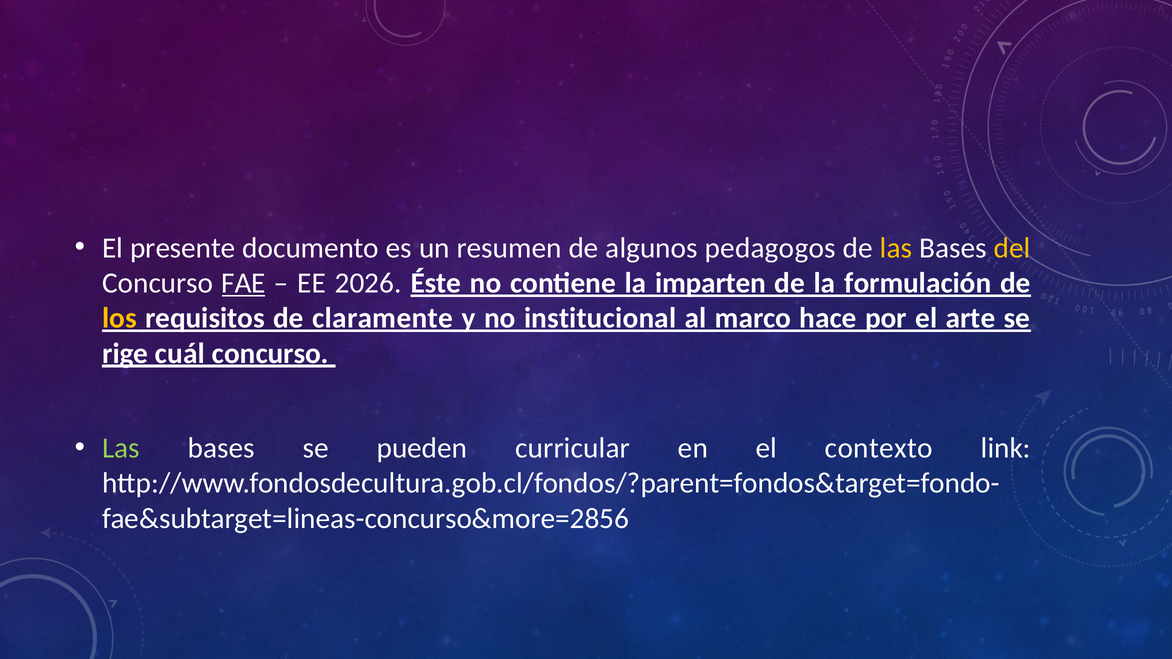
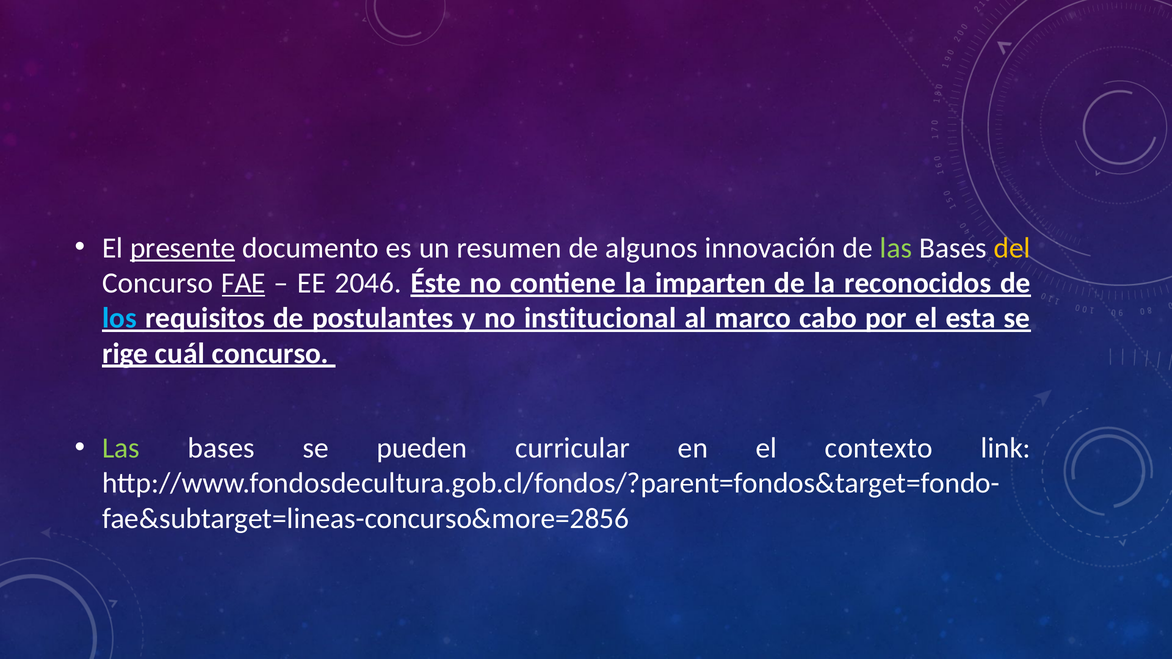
presente underline: none -> present (183, 248)
pedagogos: pedagogos -> innovación (770, 248)
las colour: yellow -> light green (896, 248)
2026: 2026 -> 2046 (368, 283)
formulación: formulación -> reconocidos (918, 283)
los colour: yellow -> light blue (119, 318)
claramente: claramente -> postulantes (383, 318)
hace: hace -> cabo (828, 318)
arte: arte -> esta (971, 318)
